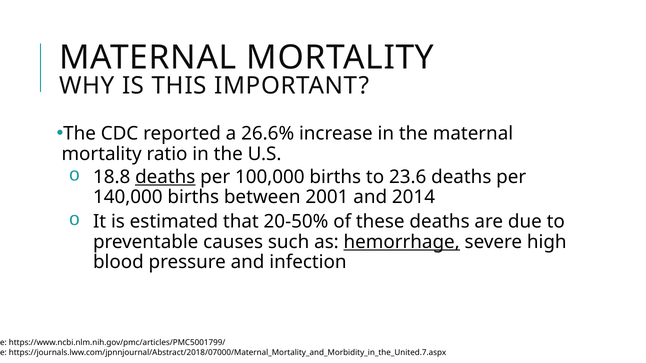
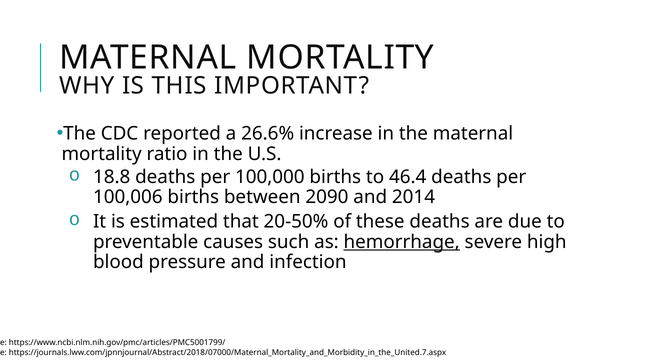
deaths underline: present -> none (165, 177)
23.6: 23.6 -> 46.4 (408, 177)
140,000: 140,000 -> 100,006 (128, 197)
2001: 2001 -> 2090 (327, 197)
